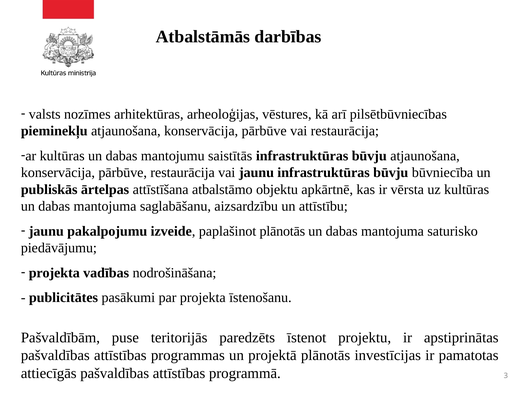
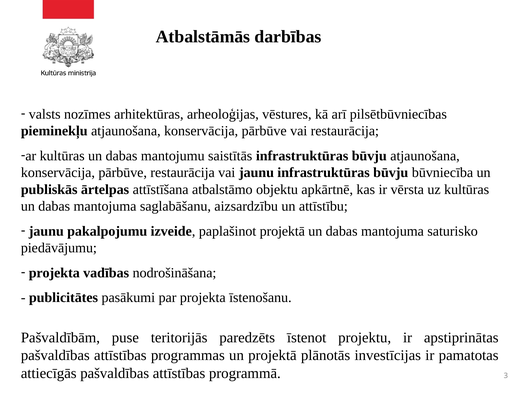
paplašinot plānotās: plānotās -> projektā (282, 231)
